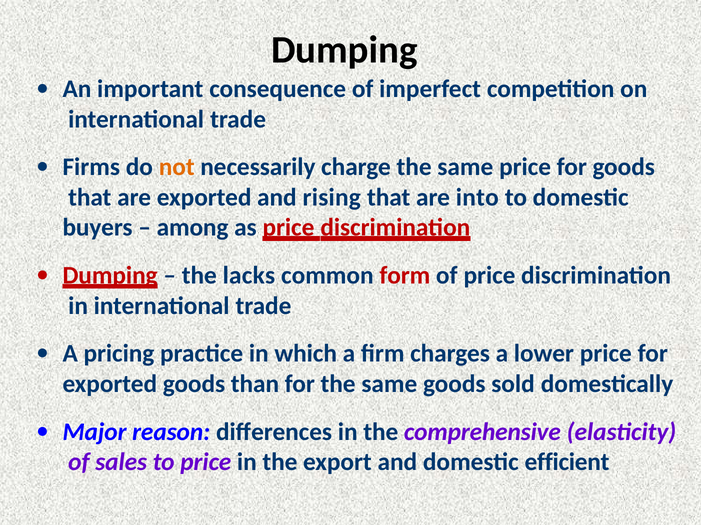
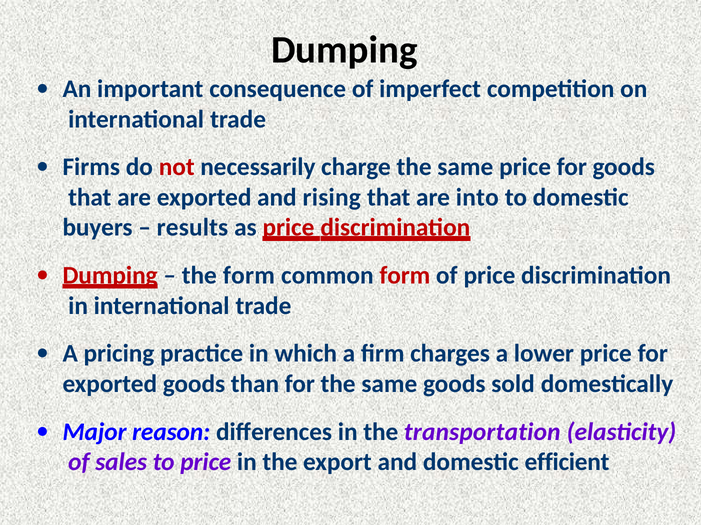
not colour: orange -> red (177, 167)
among: among -> results (192, 228)
the lacks: lacks -> form (249, 276)
comprehensive: comprehensive -> transportation (482, 432)
